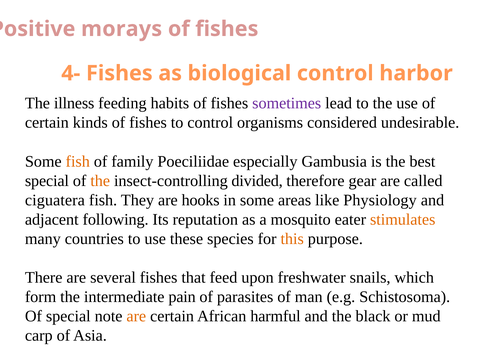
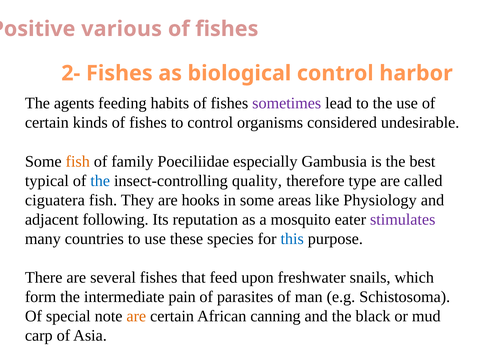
morays: morays -> various (122, 29)
4-: 4- -> 2- (71, 73)
illness: illness -> agents (74, 103)
special: special -> typical (47, 181)
the colour: orange -> blue (100, 181)
divided: divided -> quality (257, 181)
gear: gear -> type (362, 181)
stimulates colour: orange -> purple (403, 219)
this colour: orange -> blue (292, 239)
harmful: harmful -> canning (275, 316)
